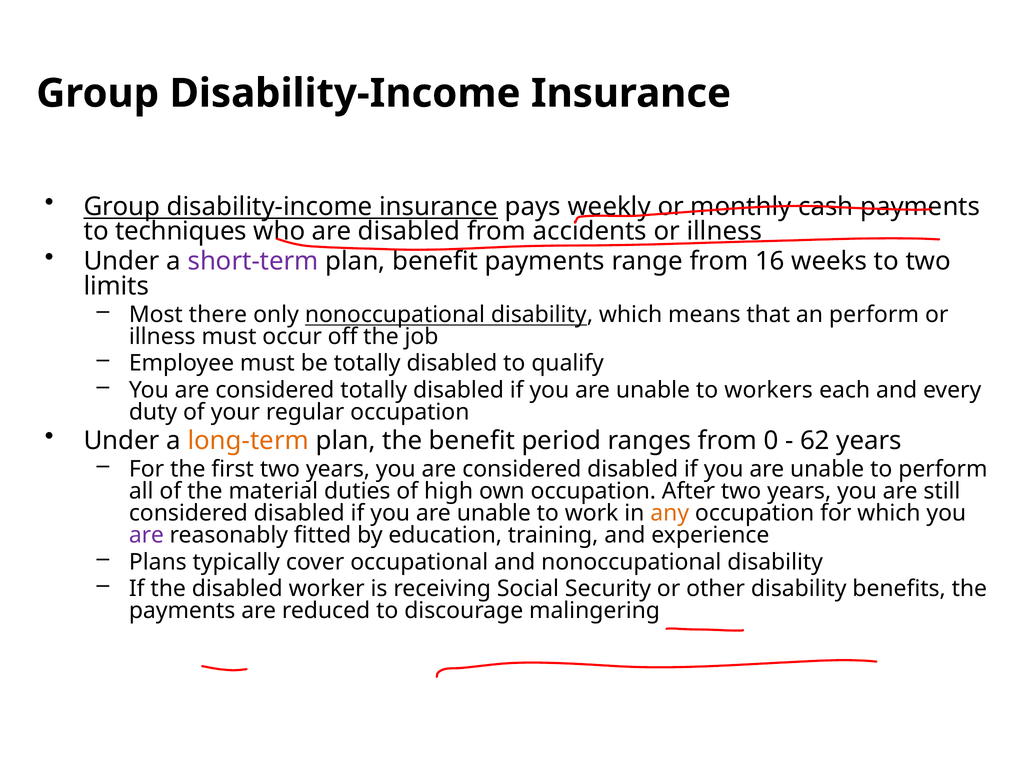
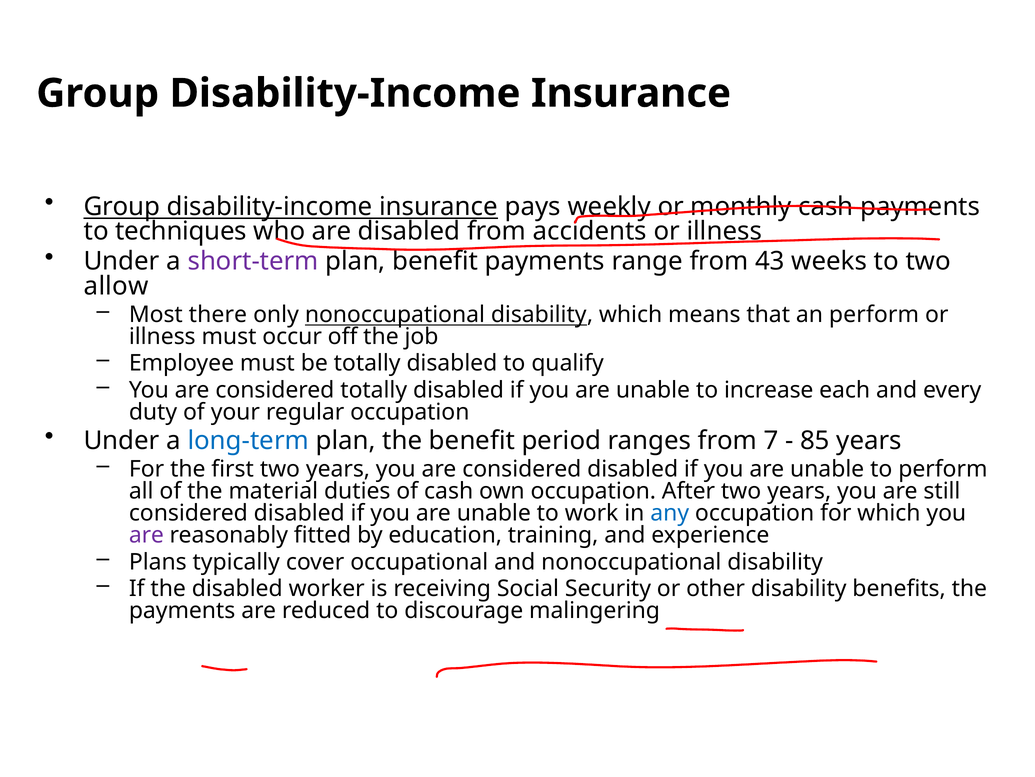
16: 16 -> 43 (770, 261)
limits: limits -> allow (116, 286)
workers: workers -> increase (769, 390)
long-term colour: orange -> blue (248, 440)
0: 0 -> 7 (771, 440)
62: 62 -> 85 (815, 440)
of high: high -> cash (449, 491)
any colour: orange -> blue (670, 513)
